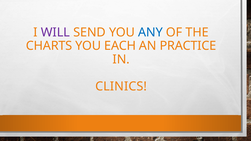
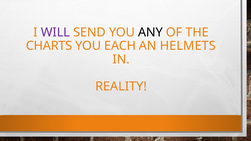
ANY colour: blue -> black (150, 32)
PRACTICE: PRACTICE -> HELMETS (188, 46)
CLINICS: CLINICS -> REALITY (121, 87)
